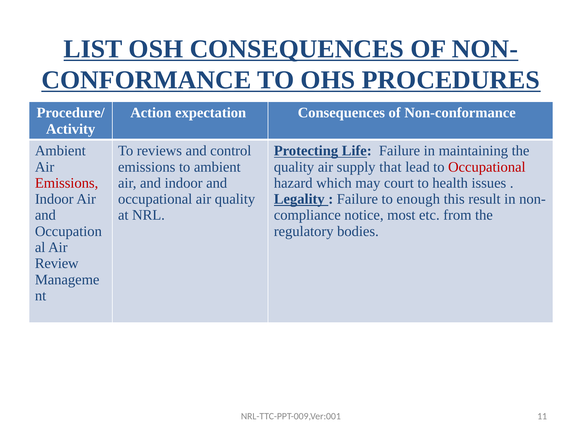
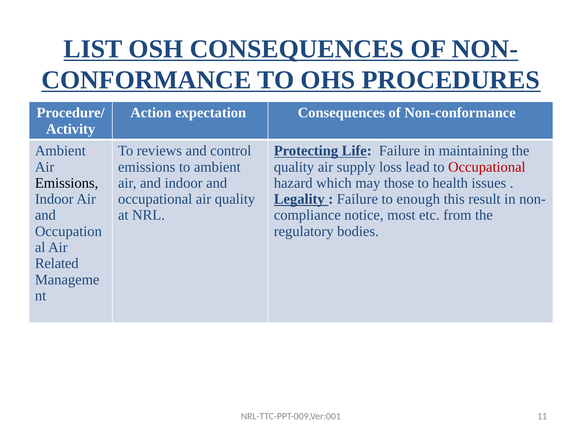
that: that -> loss (390, 167)
Emissions colour: red -> black (67, 183)
court: court -> those (399, 183)
Review: Review -> Related (57, 264)
